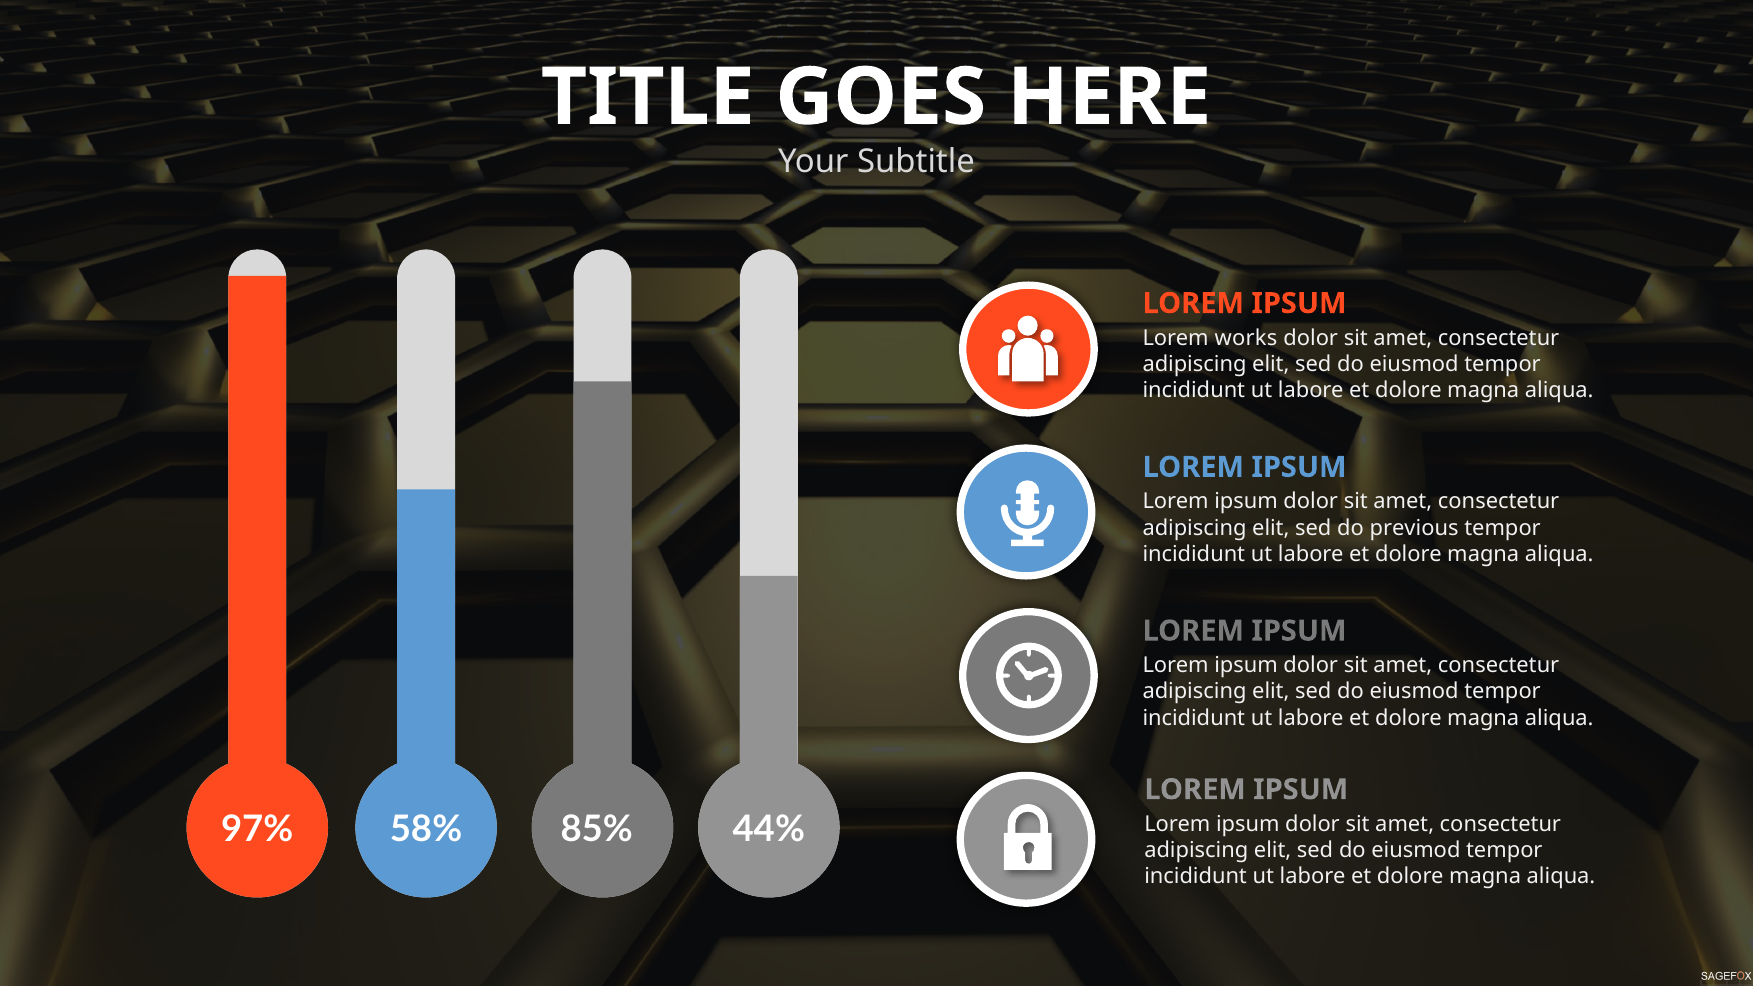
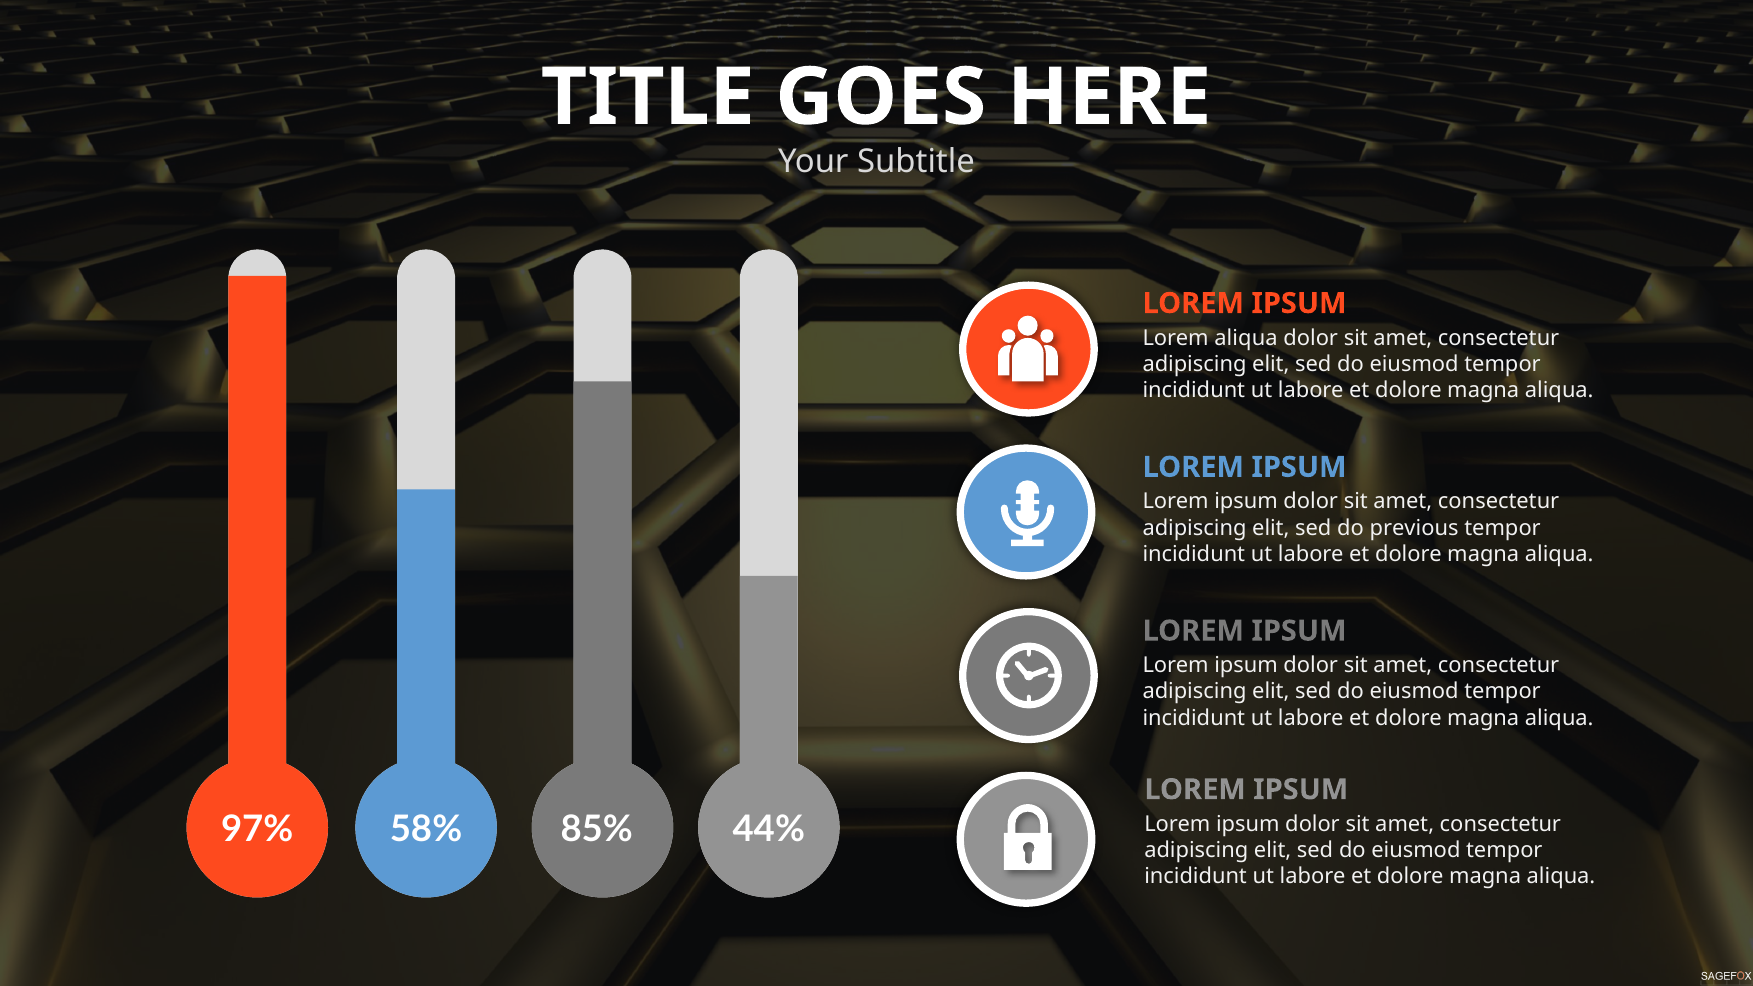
Lorem works: works -> aliqua (1246, 338)
